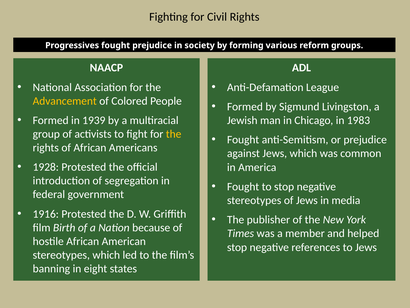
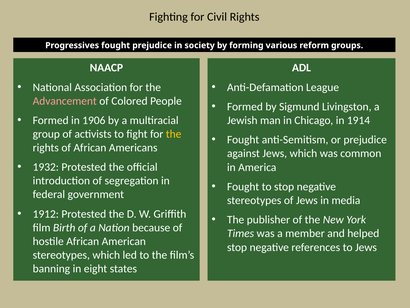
Advancement colour: yellow -> pink (65, 101)
1939: 1939 -> 1906 (94, 120)
1983: 1983 -> 1914 (359, 120)
1928: 1928 -> 1932 (46, 167)
1916: 1916 -> 1912 (46, 214)
